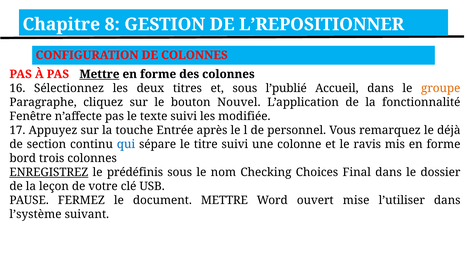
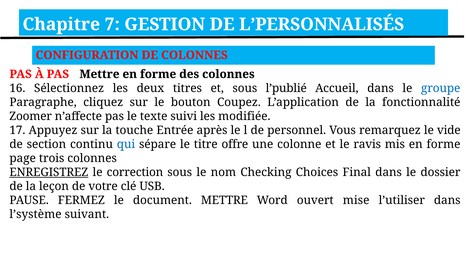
8: 8 -> 7 (112, 24)
L’REPOSITIONNER: L’REPOSITIONNER -> L’PERSONNALISÉS (322, 24)
Mettre underline: present -> none (99, 74)
groupe colour: orange -> blue (441, 88)
Nouvel: Nouvel -> Coupez (239, 102)
Fenêtre: Fenêtre -> Zoomer (31, 116)
déjà: déjà -> vide (449, 130)
titre suivi: suivi -> offre (235, 144)
bord: bord -> page (23, 158)
prédéfinis: prédéfinis -> correction (135, 172)
